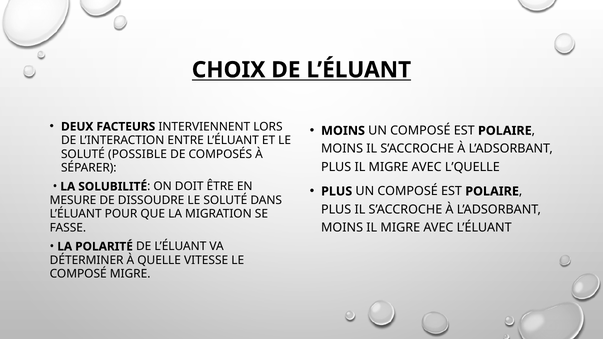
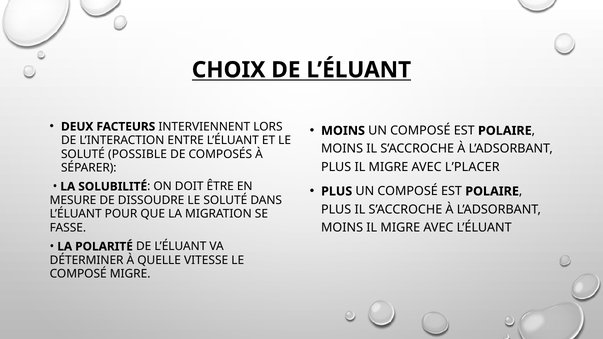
L’QUELLE: L’QUELLE -> L’PLACER (472, 167)
